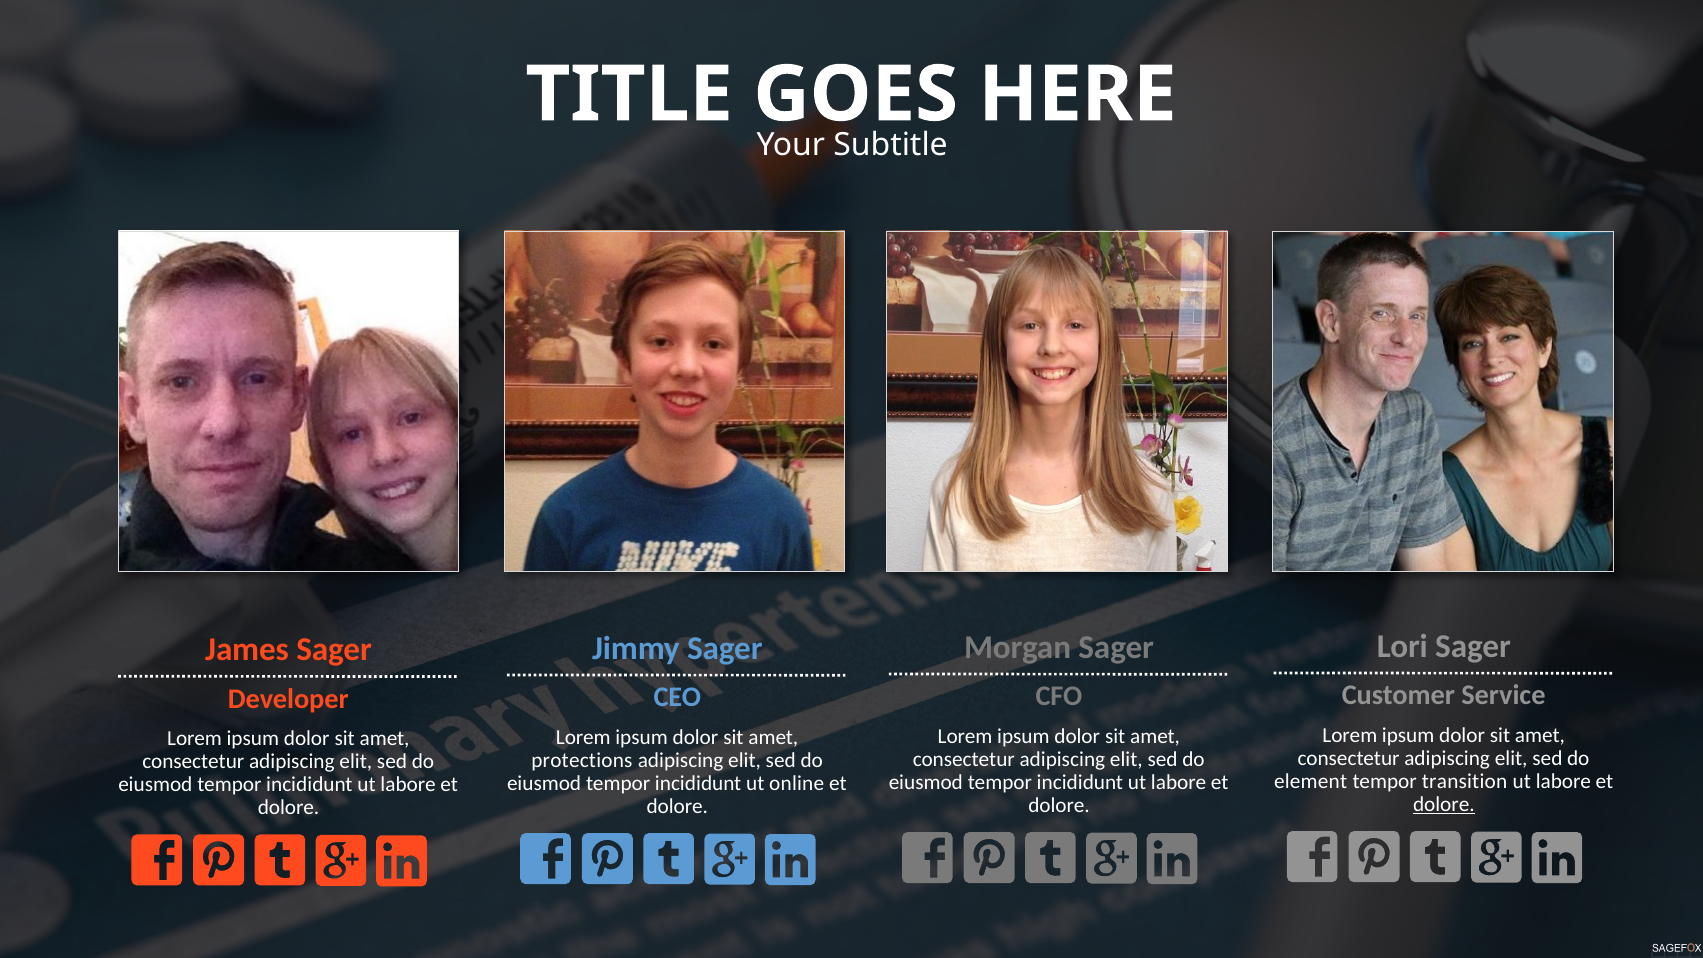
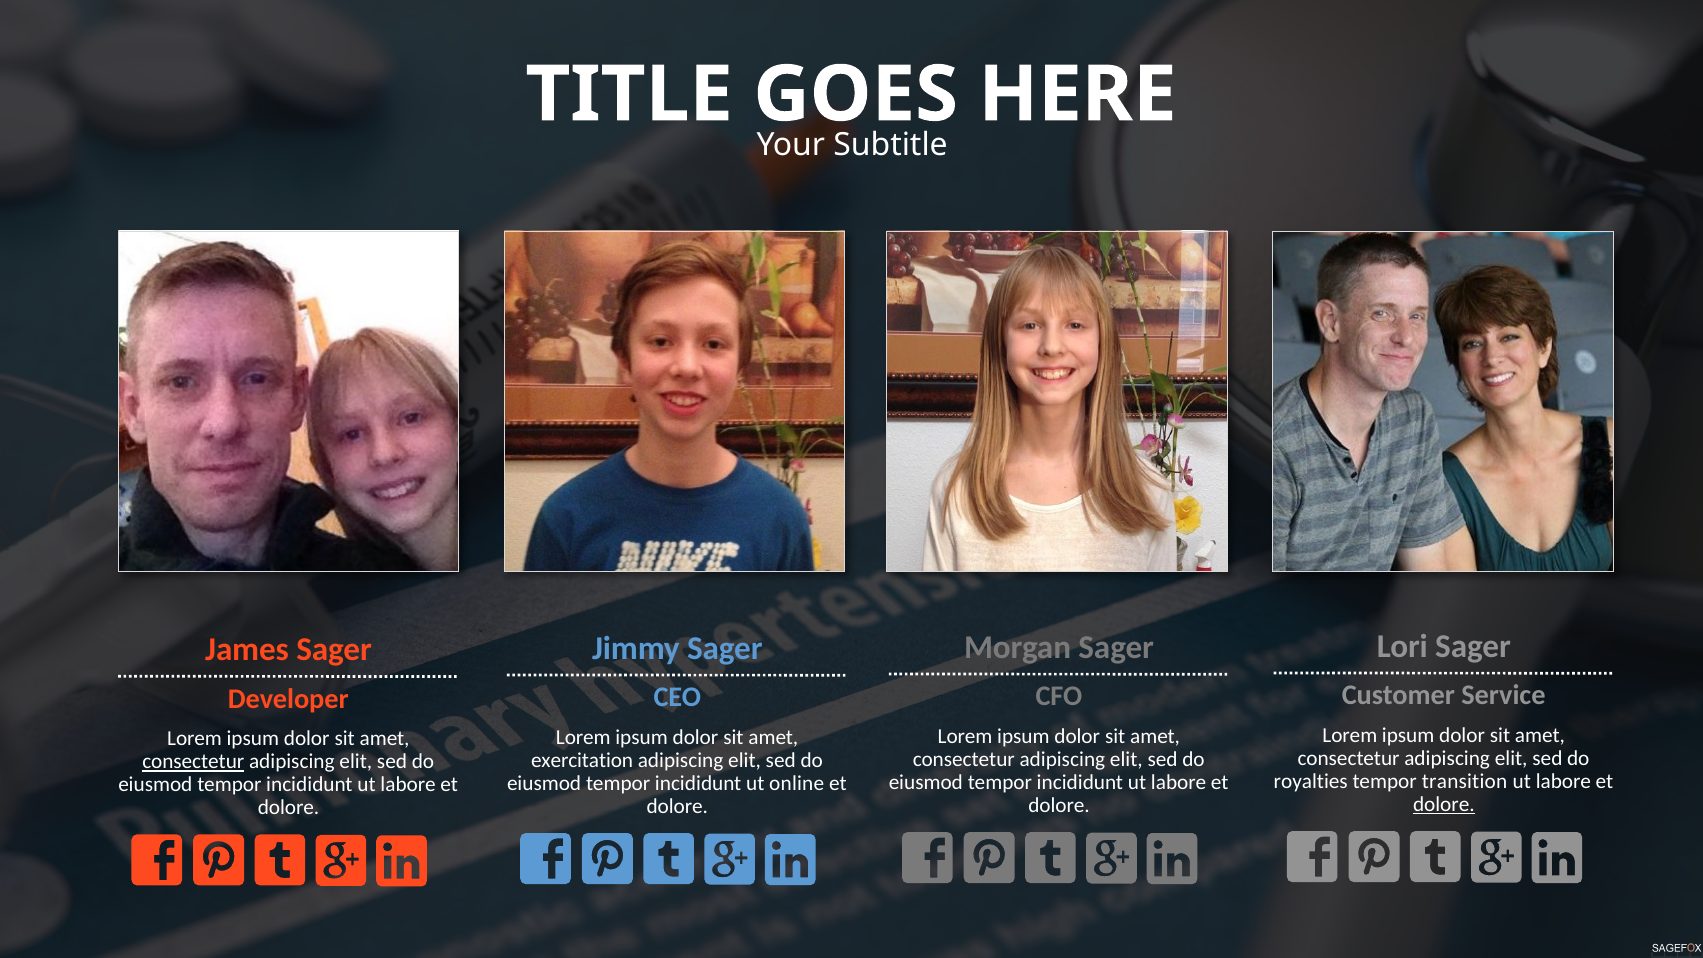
protections: protections -> exercitation (582, 761)
consectetur underline: none -> present (193, 762)
element: element -> royalties (1311, 782)
